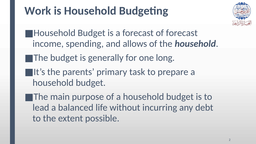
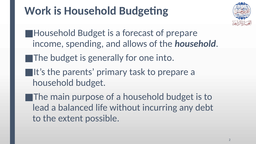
of forecast: forecast -> prepare (182, 33)
long: long -> into (165, 58)
